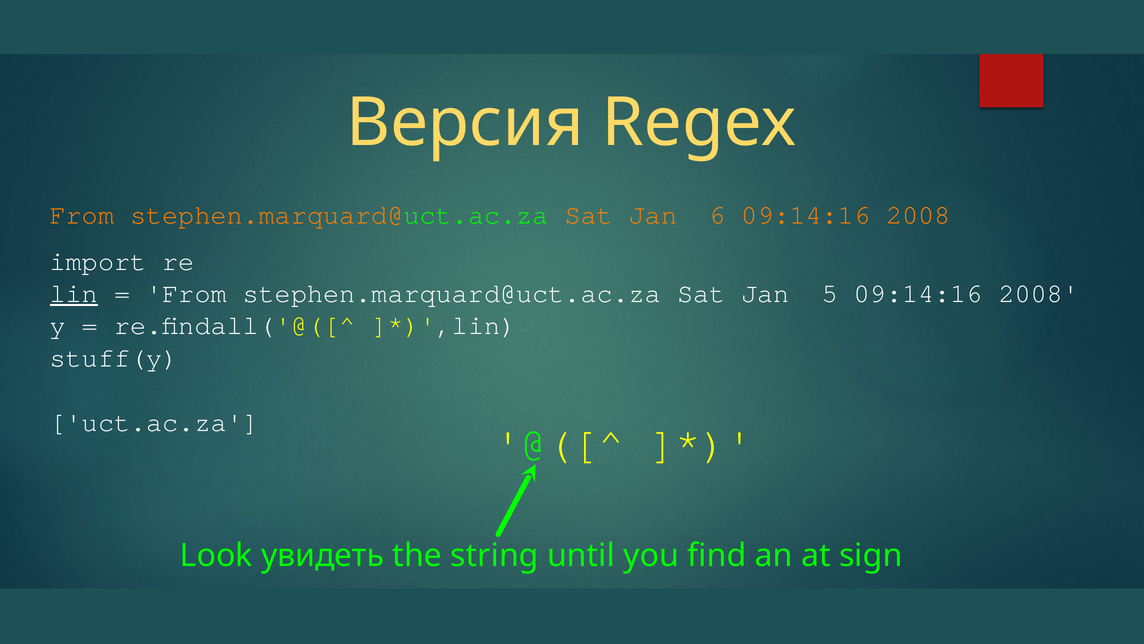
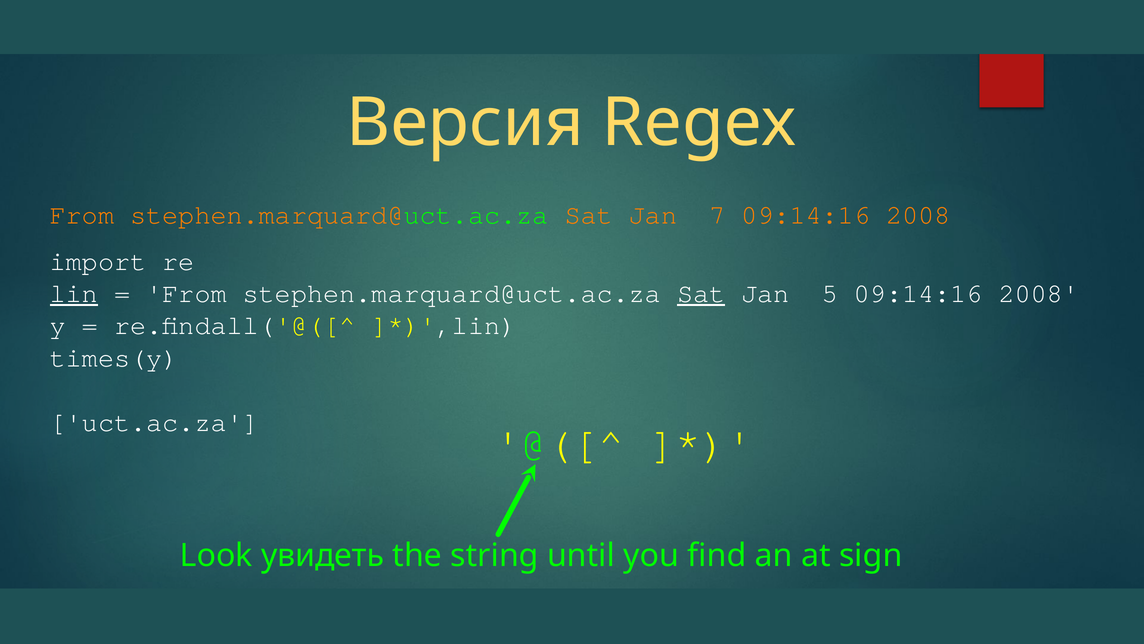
6: 6 -> 7 (717, 215)
Sat underline: none -> present (701, 293)
stuff(y: stuff(y -> times(y (114, 358)
